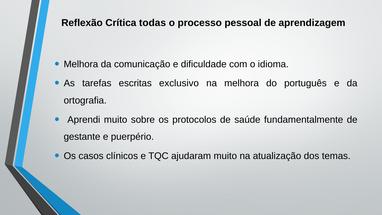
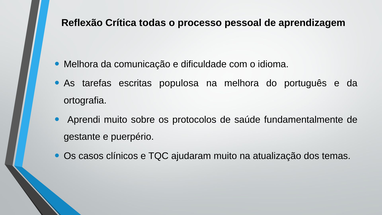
exclusivo: exclusivo -> populosa (179, 83)
